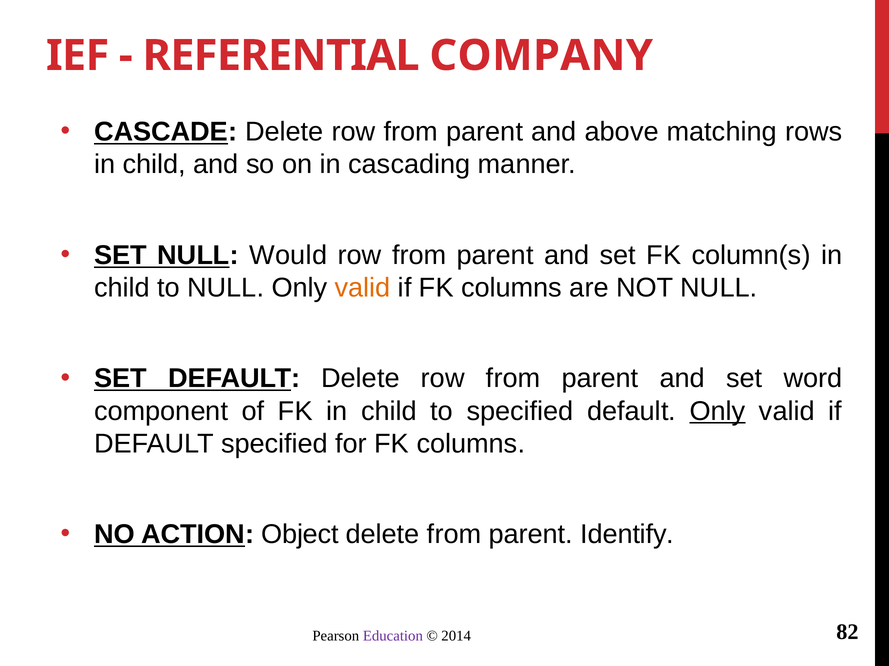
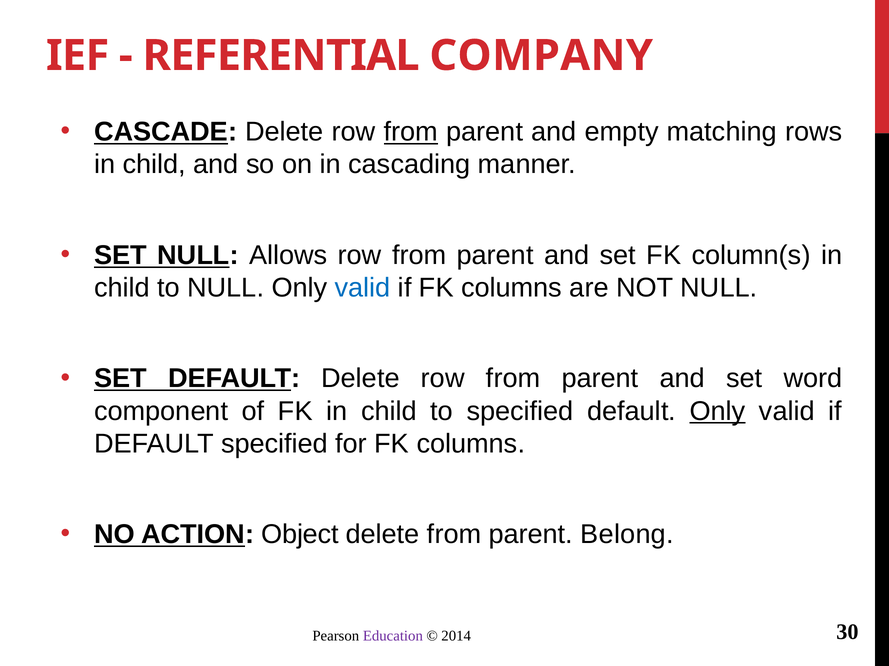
from underline: none -> present (411, 132)
above: above -> empty (622, 132)
Would: Would -> Allows (288, 255)
valid colour: orange -> blue (363, 288)
Identify: Identify -> Belong (627, 535)
82: 82 -> 30 (847, 633)
